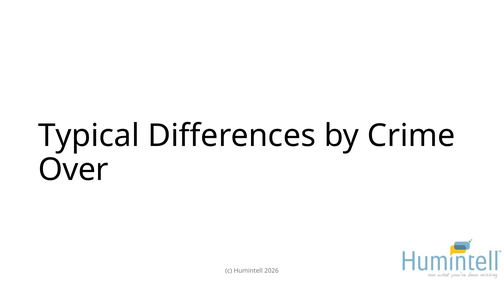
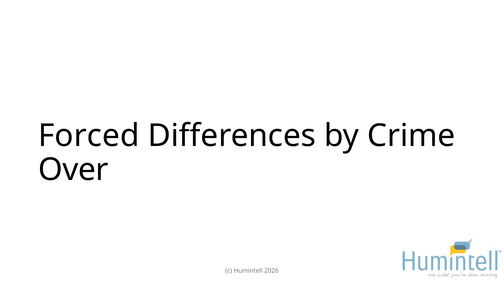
Typical: Typical -> Forced (89, 135)
